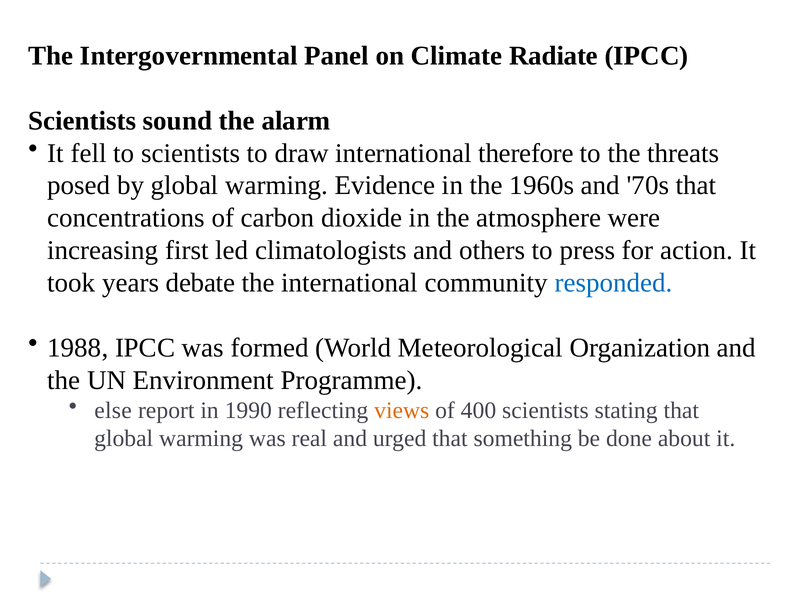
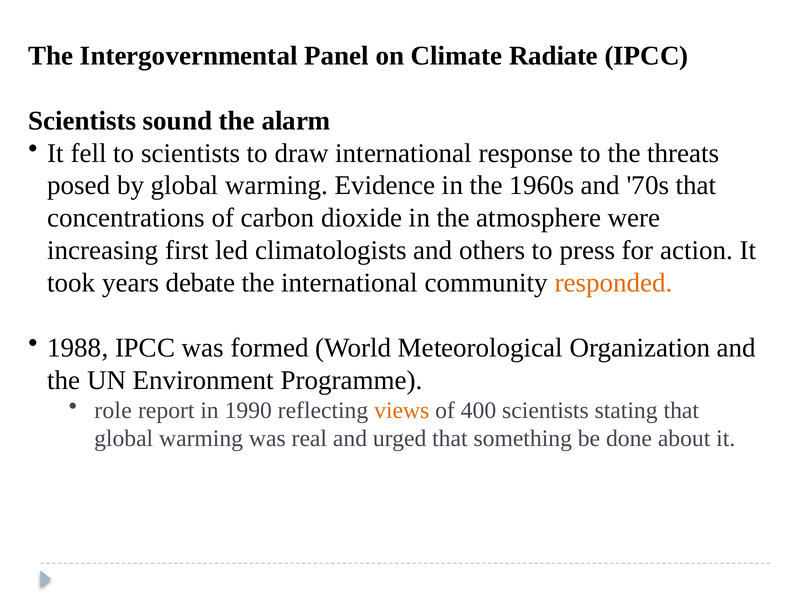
therefore: therefore -> response (526, 153)
responded colour: blue -> orange (613, 283)
else: else -> role (113, 410)
